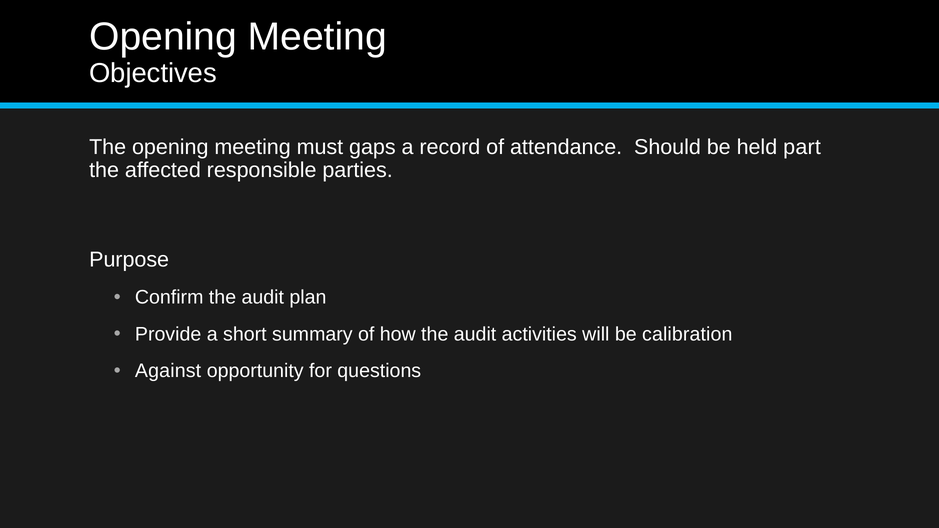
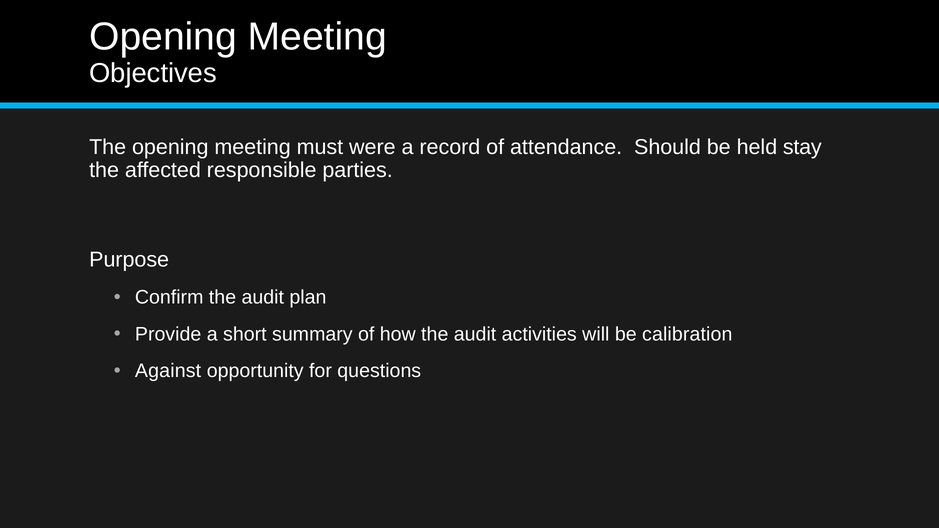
gaps: gaps -> were (372, 147)
part: part -> stay (802, 147)
